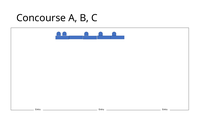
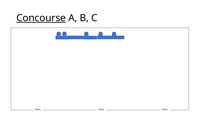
Concourse underline: none -> present (41, 18)
